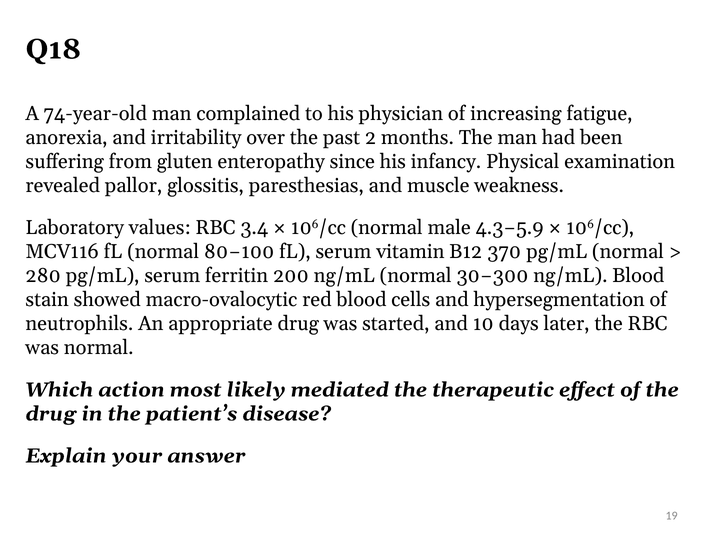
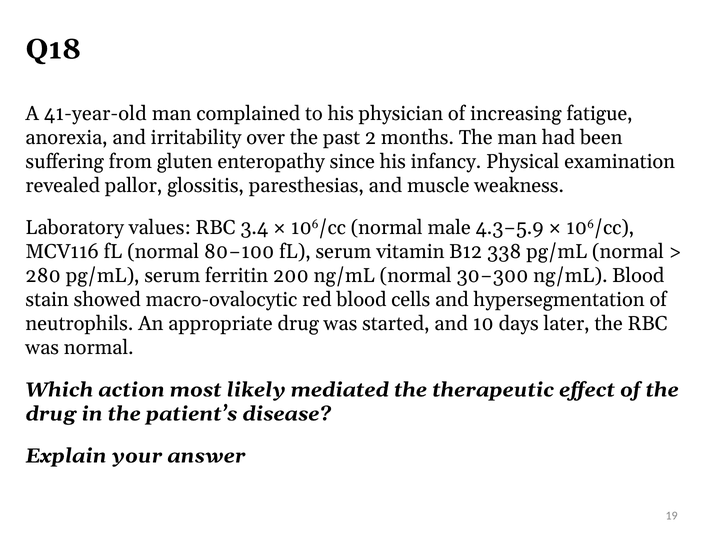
74-year-old: 74-year-old -> 41-year-old (95, 114)
370: 370 -> 338 (504, 252)
